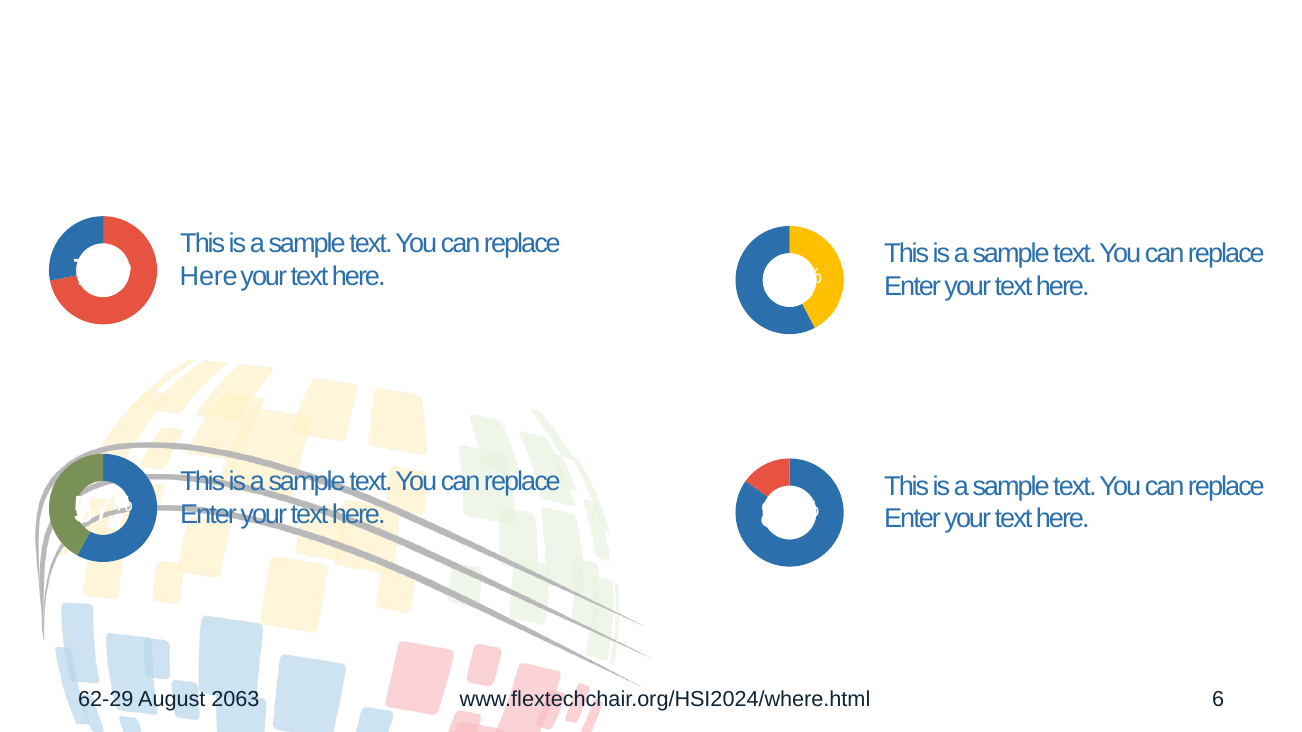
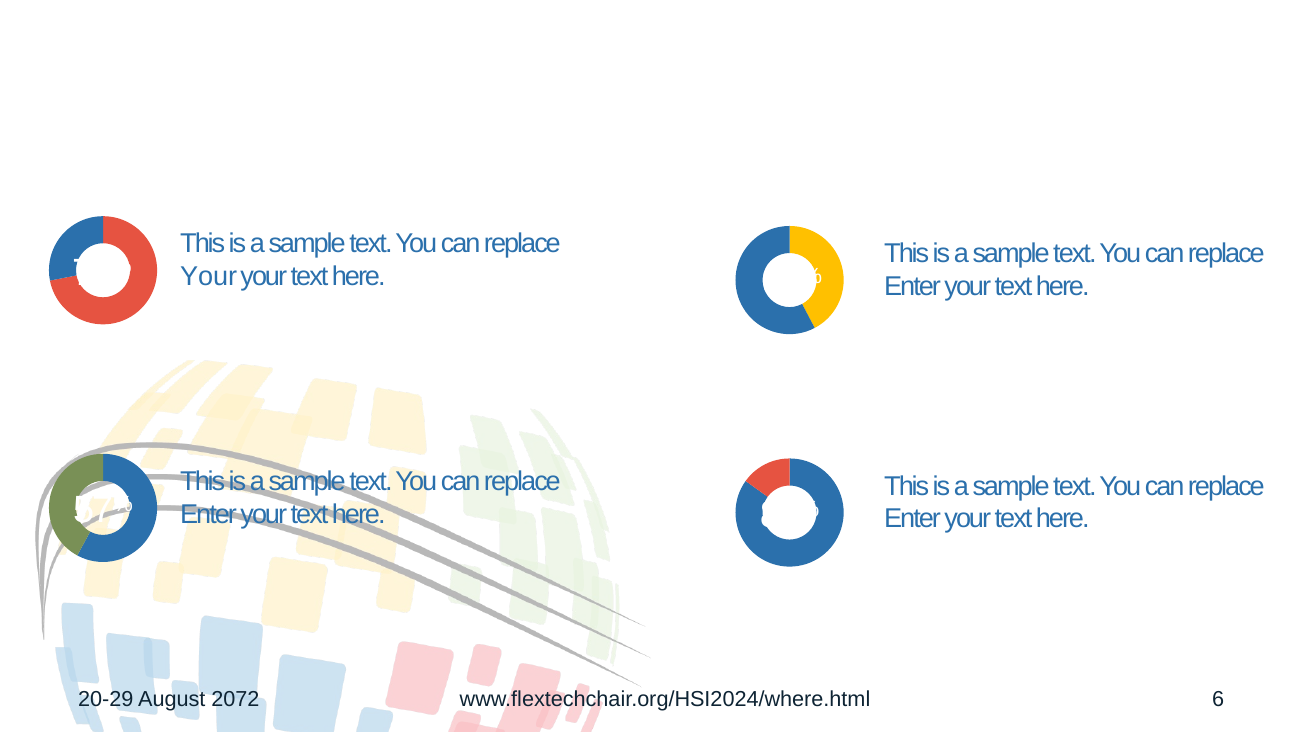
Here: Here -> Your (209, 277)
62-29: 62-29 -> 20-29 (106, 699)
2063: 2063 -> 2072 (235, 699)
